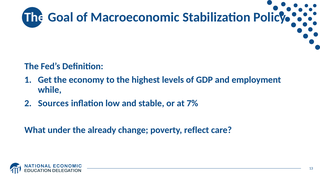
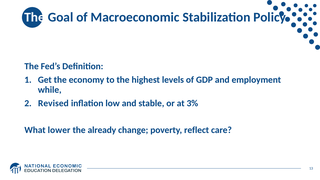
Sources: Sources -> Revised (53, 103)
7%: 7% -> 3% (192, 103)
under: under -> lower (59, 130)
